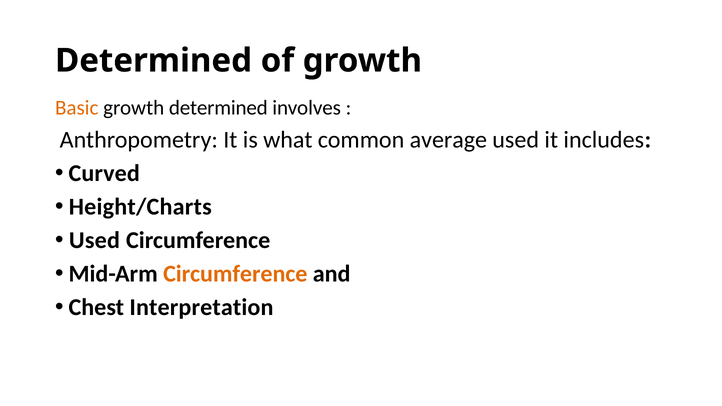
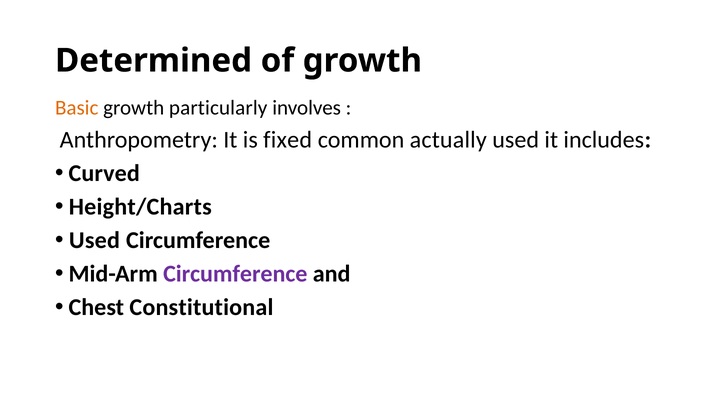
growth determined: determined -> particularly (218, 108)
what: what -> fixed (288, 140)
average: average -> actually (448, 140)
Circumference colour: orange -> purple (235, 274)
Interpretation: Interpretation -> Constitutional (201, 307)
